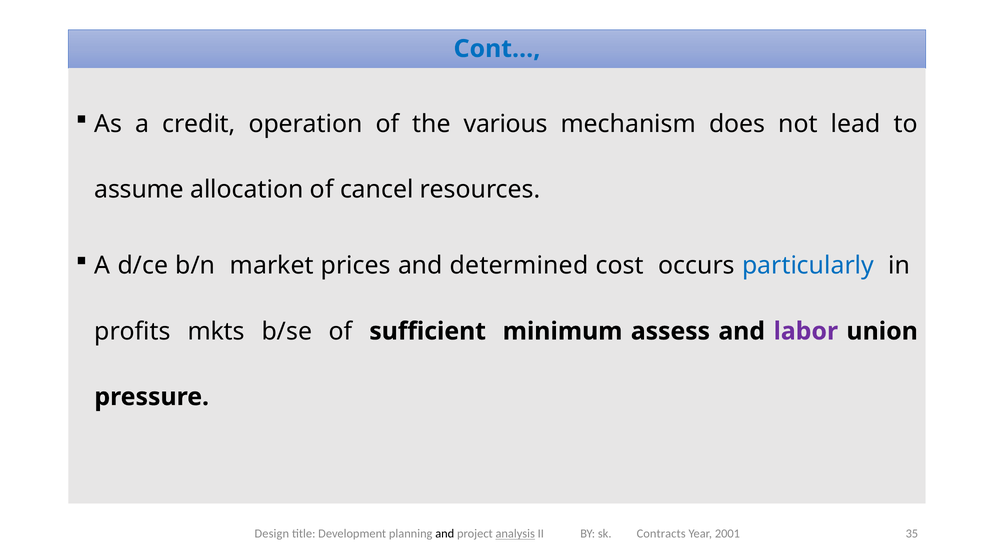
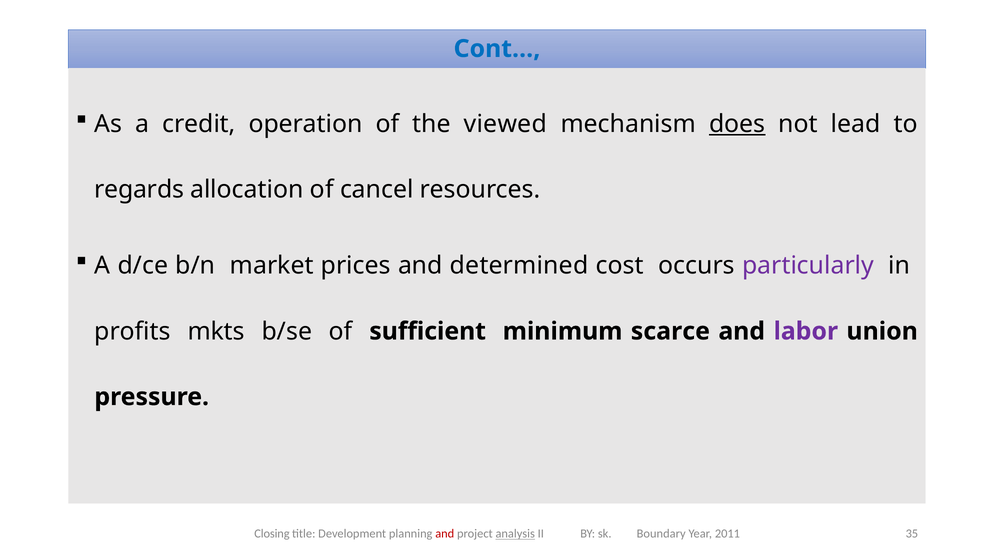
various: various -> viewed (505, 124)
does underline: none -> present (737, 124)
assume: assume -> regards (139, 190)
particularly colour: blue -> purple (808, 266)
assess: assess -> scarce (670, 331)
Design: Design -> Closing (272, 534)
and colour: black -> red (445, 534)
Contracts: Contracts -> Boundary (661, 534)
2001: 2001 -> 2011 (727, 534)
